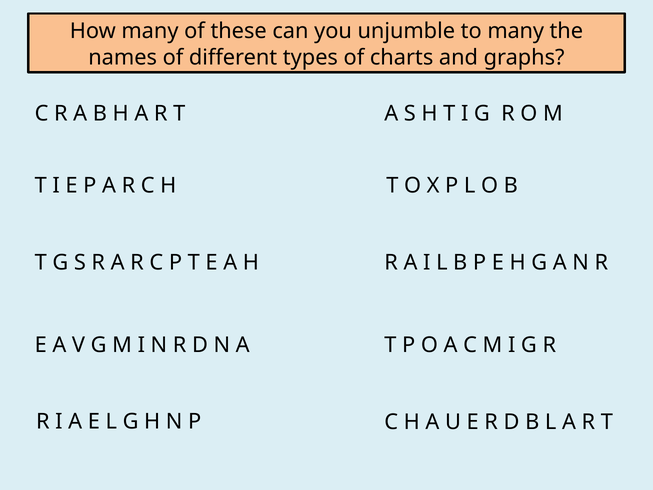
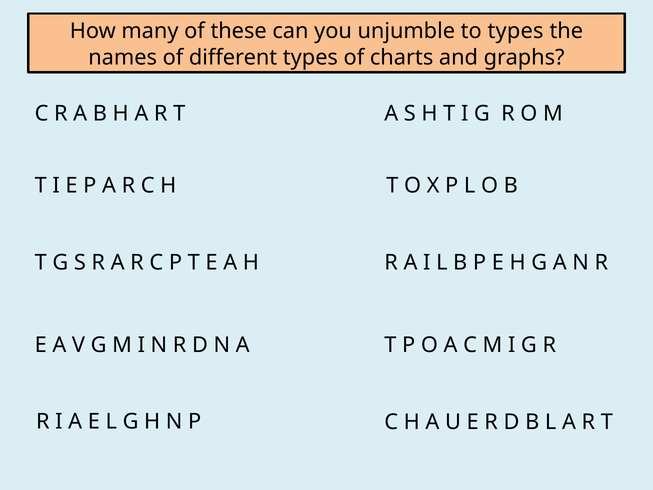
to many: many -> types (516, 31)
